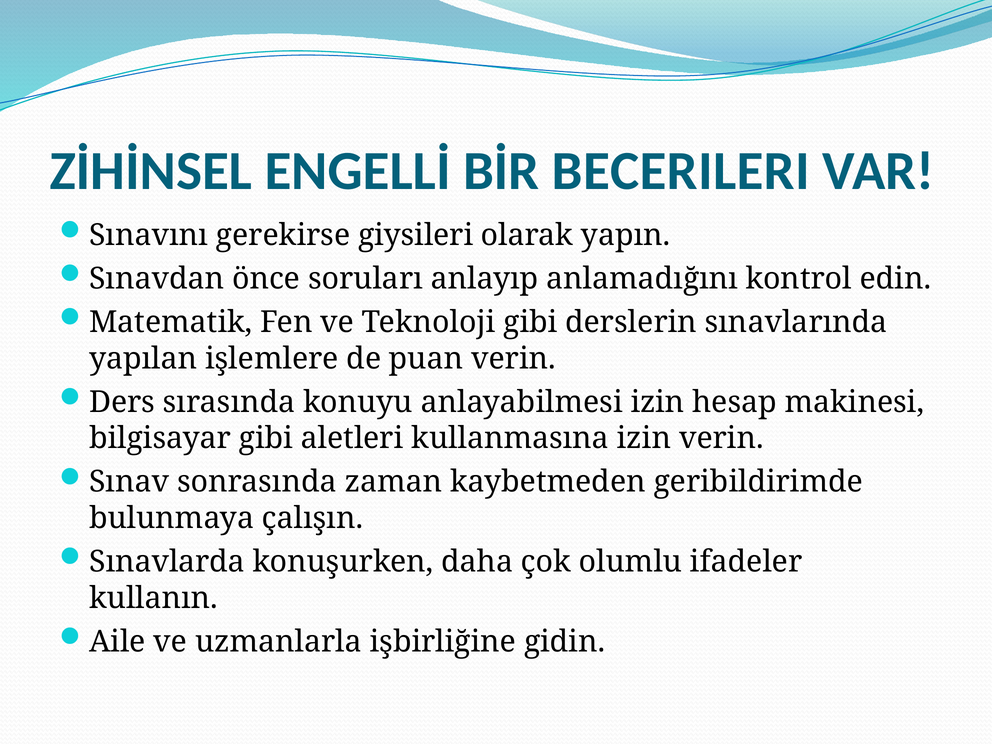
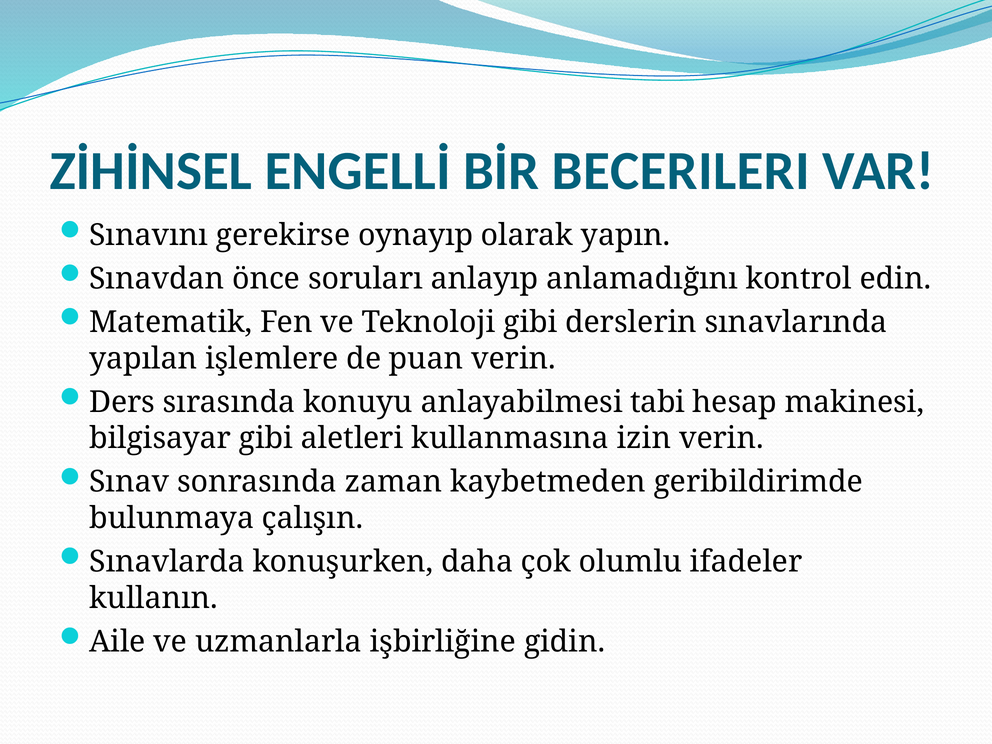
giysileri: giysileri -> oynayıp (416, 235)
anlayabilmesi izin: izin -> tabi (658, 402)
